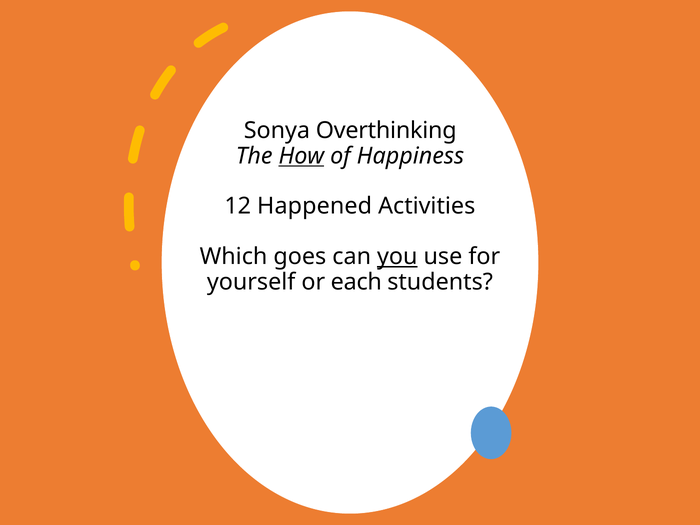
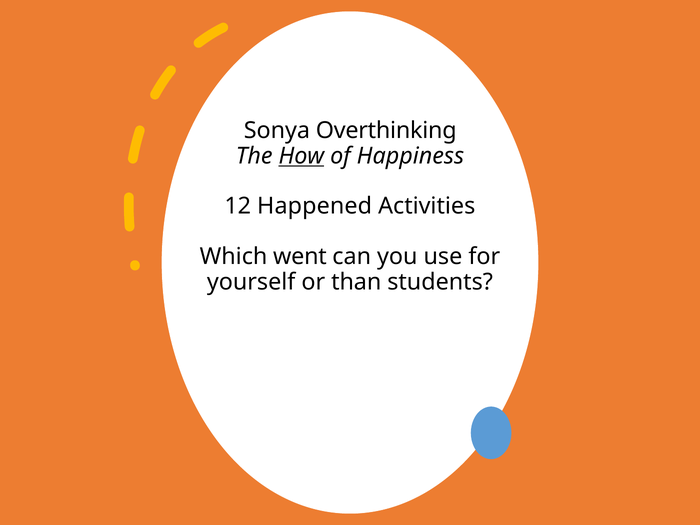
goes: goes -> went (300, 257)
you underline: present -> none (397, 257)
each: each -> than (356, 282)
